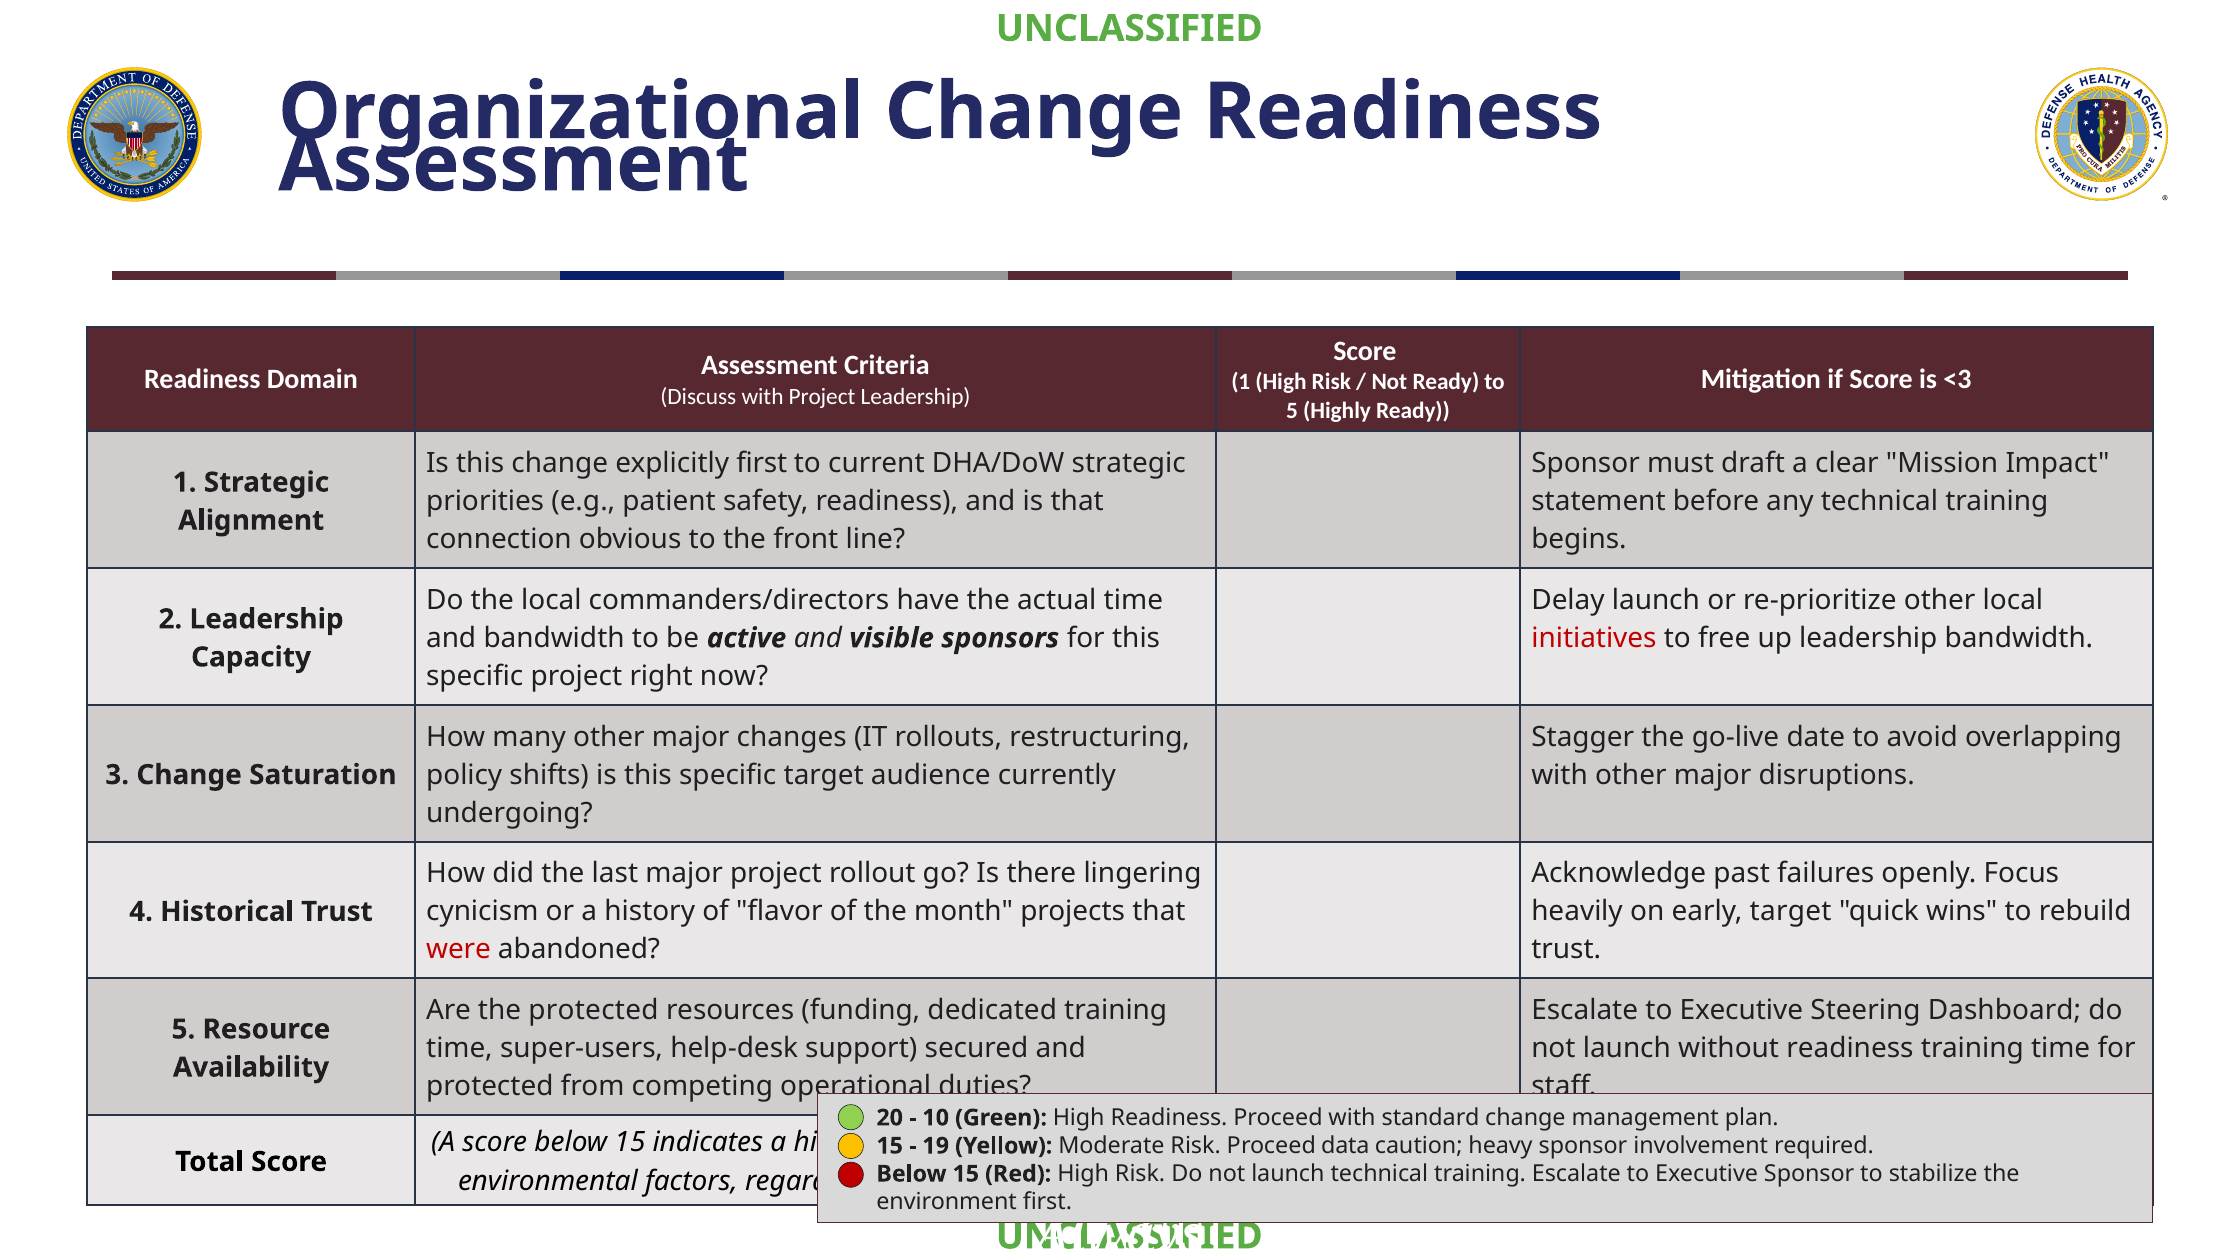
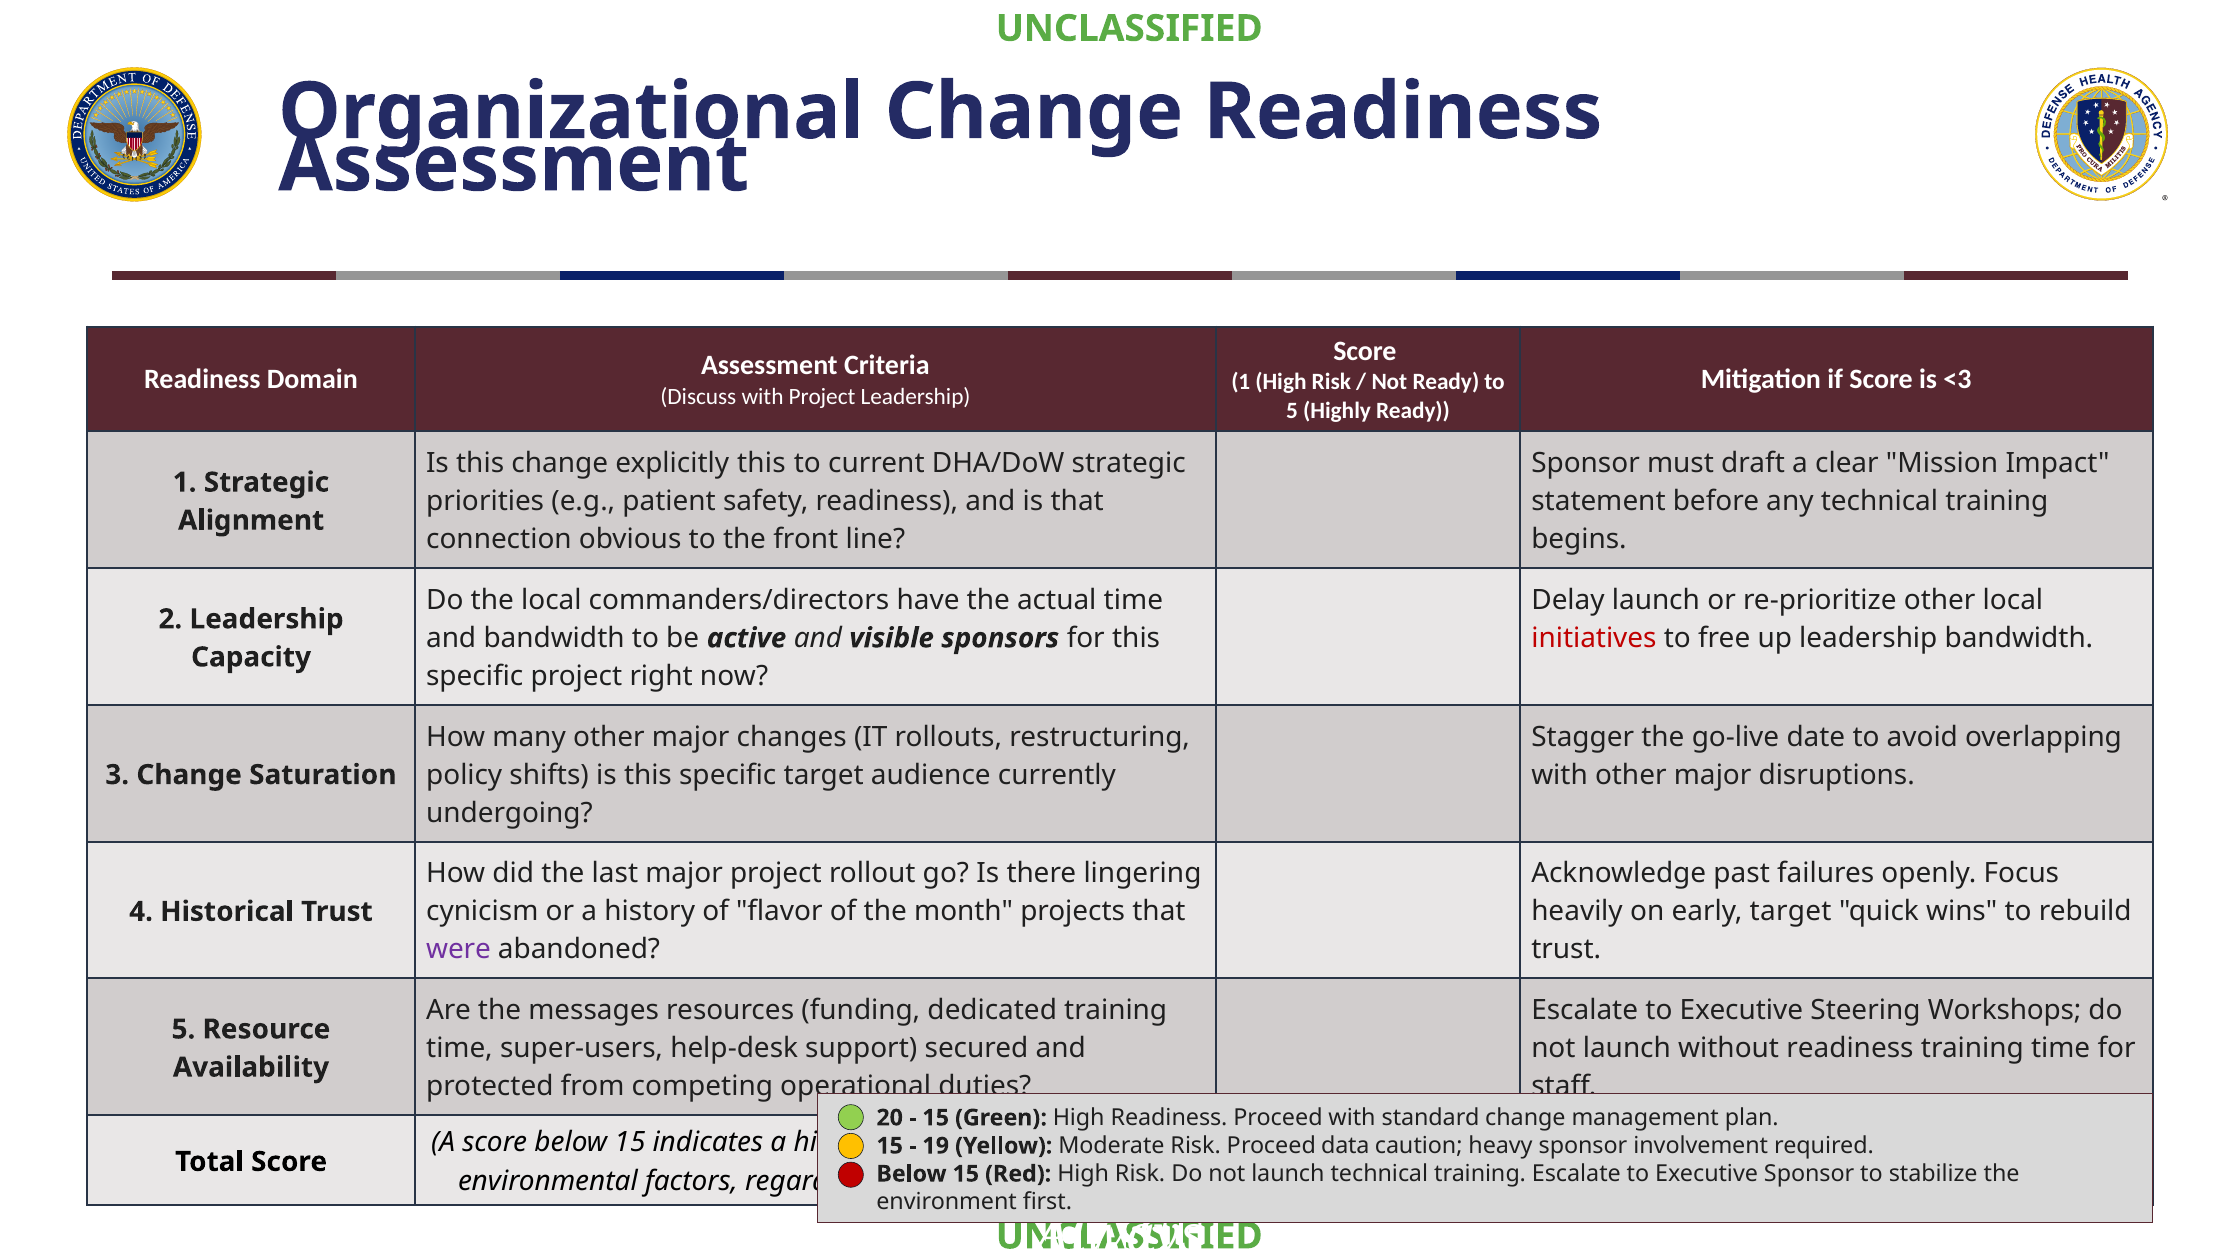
explicitly first: first -> this (761, 463)
were colour: red -> purple (459, 950)
the protected: protected -> messages (594, 1010)
Dashboard: Dashboard -> Workshops (2005, 1010)
10: 10 -> 15 (936, 1118)
